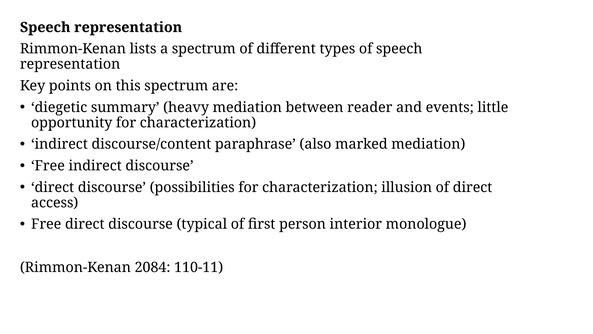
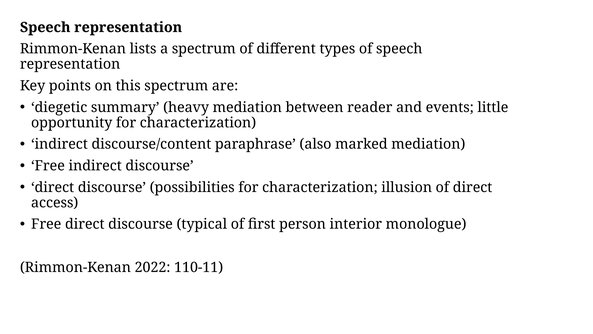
2084: 2084 -> 2022 (153, 267)
